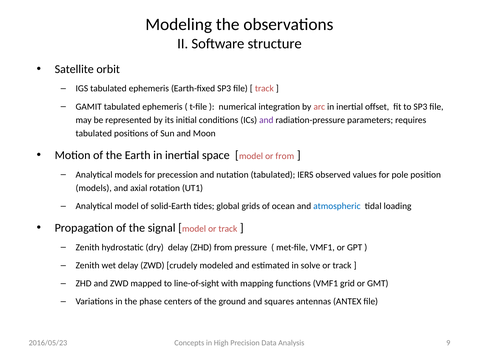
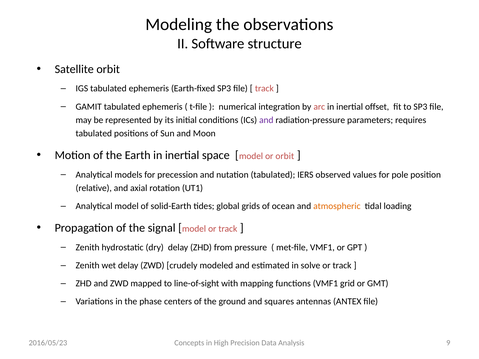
or from: from -> orbit (285, 156)
models: models -> relative (94, 188)
atmospheric colour: blue -> orange (337, 206)
